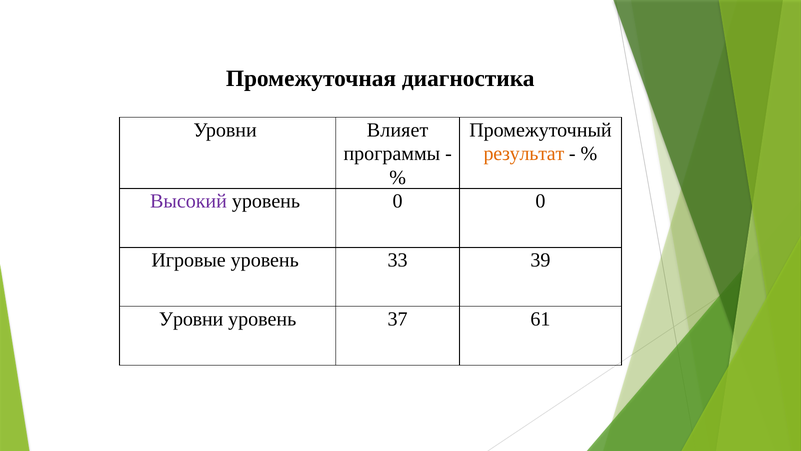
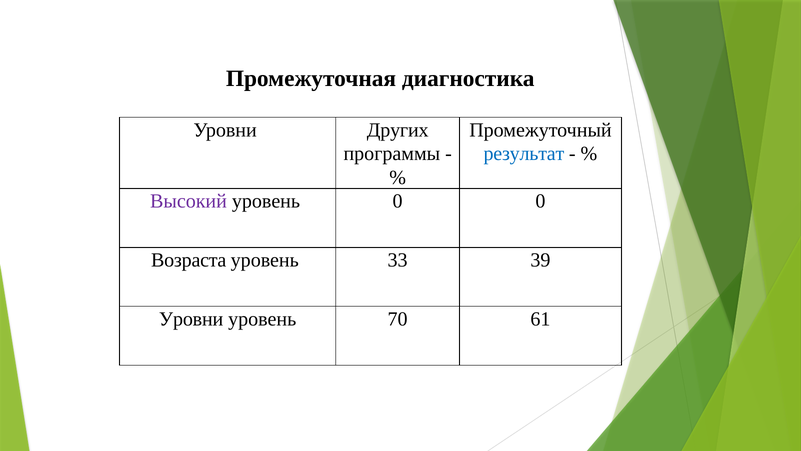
Влияет: Влияет -> Других (398, 130)
результат colour: orange -> blue (524, 154)
Игровые: Игровые -> Возраста (189, 260)
37: 37 -> 70 (398, 319)
